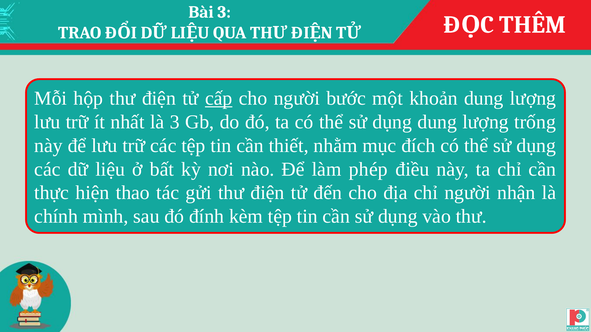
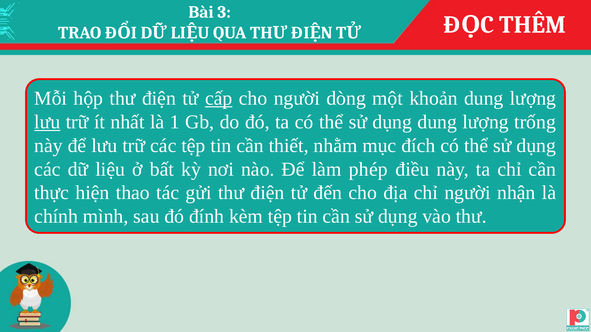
bước: bước -> dòng (346, 98)
lưu underline: none -> present (47, 122)
là 3: 3 -> 1 (175, 122)
